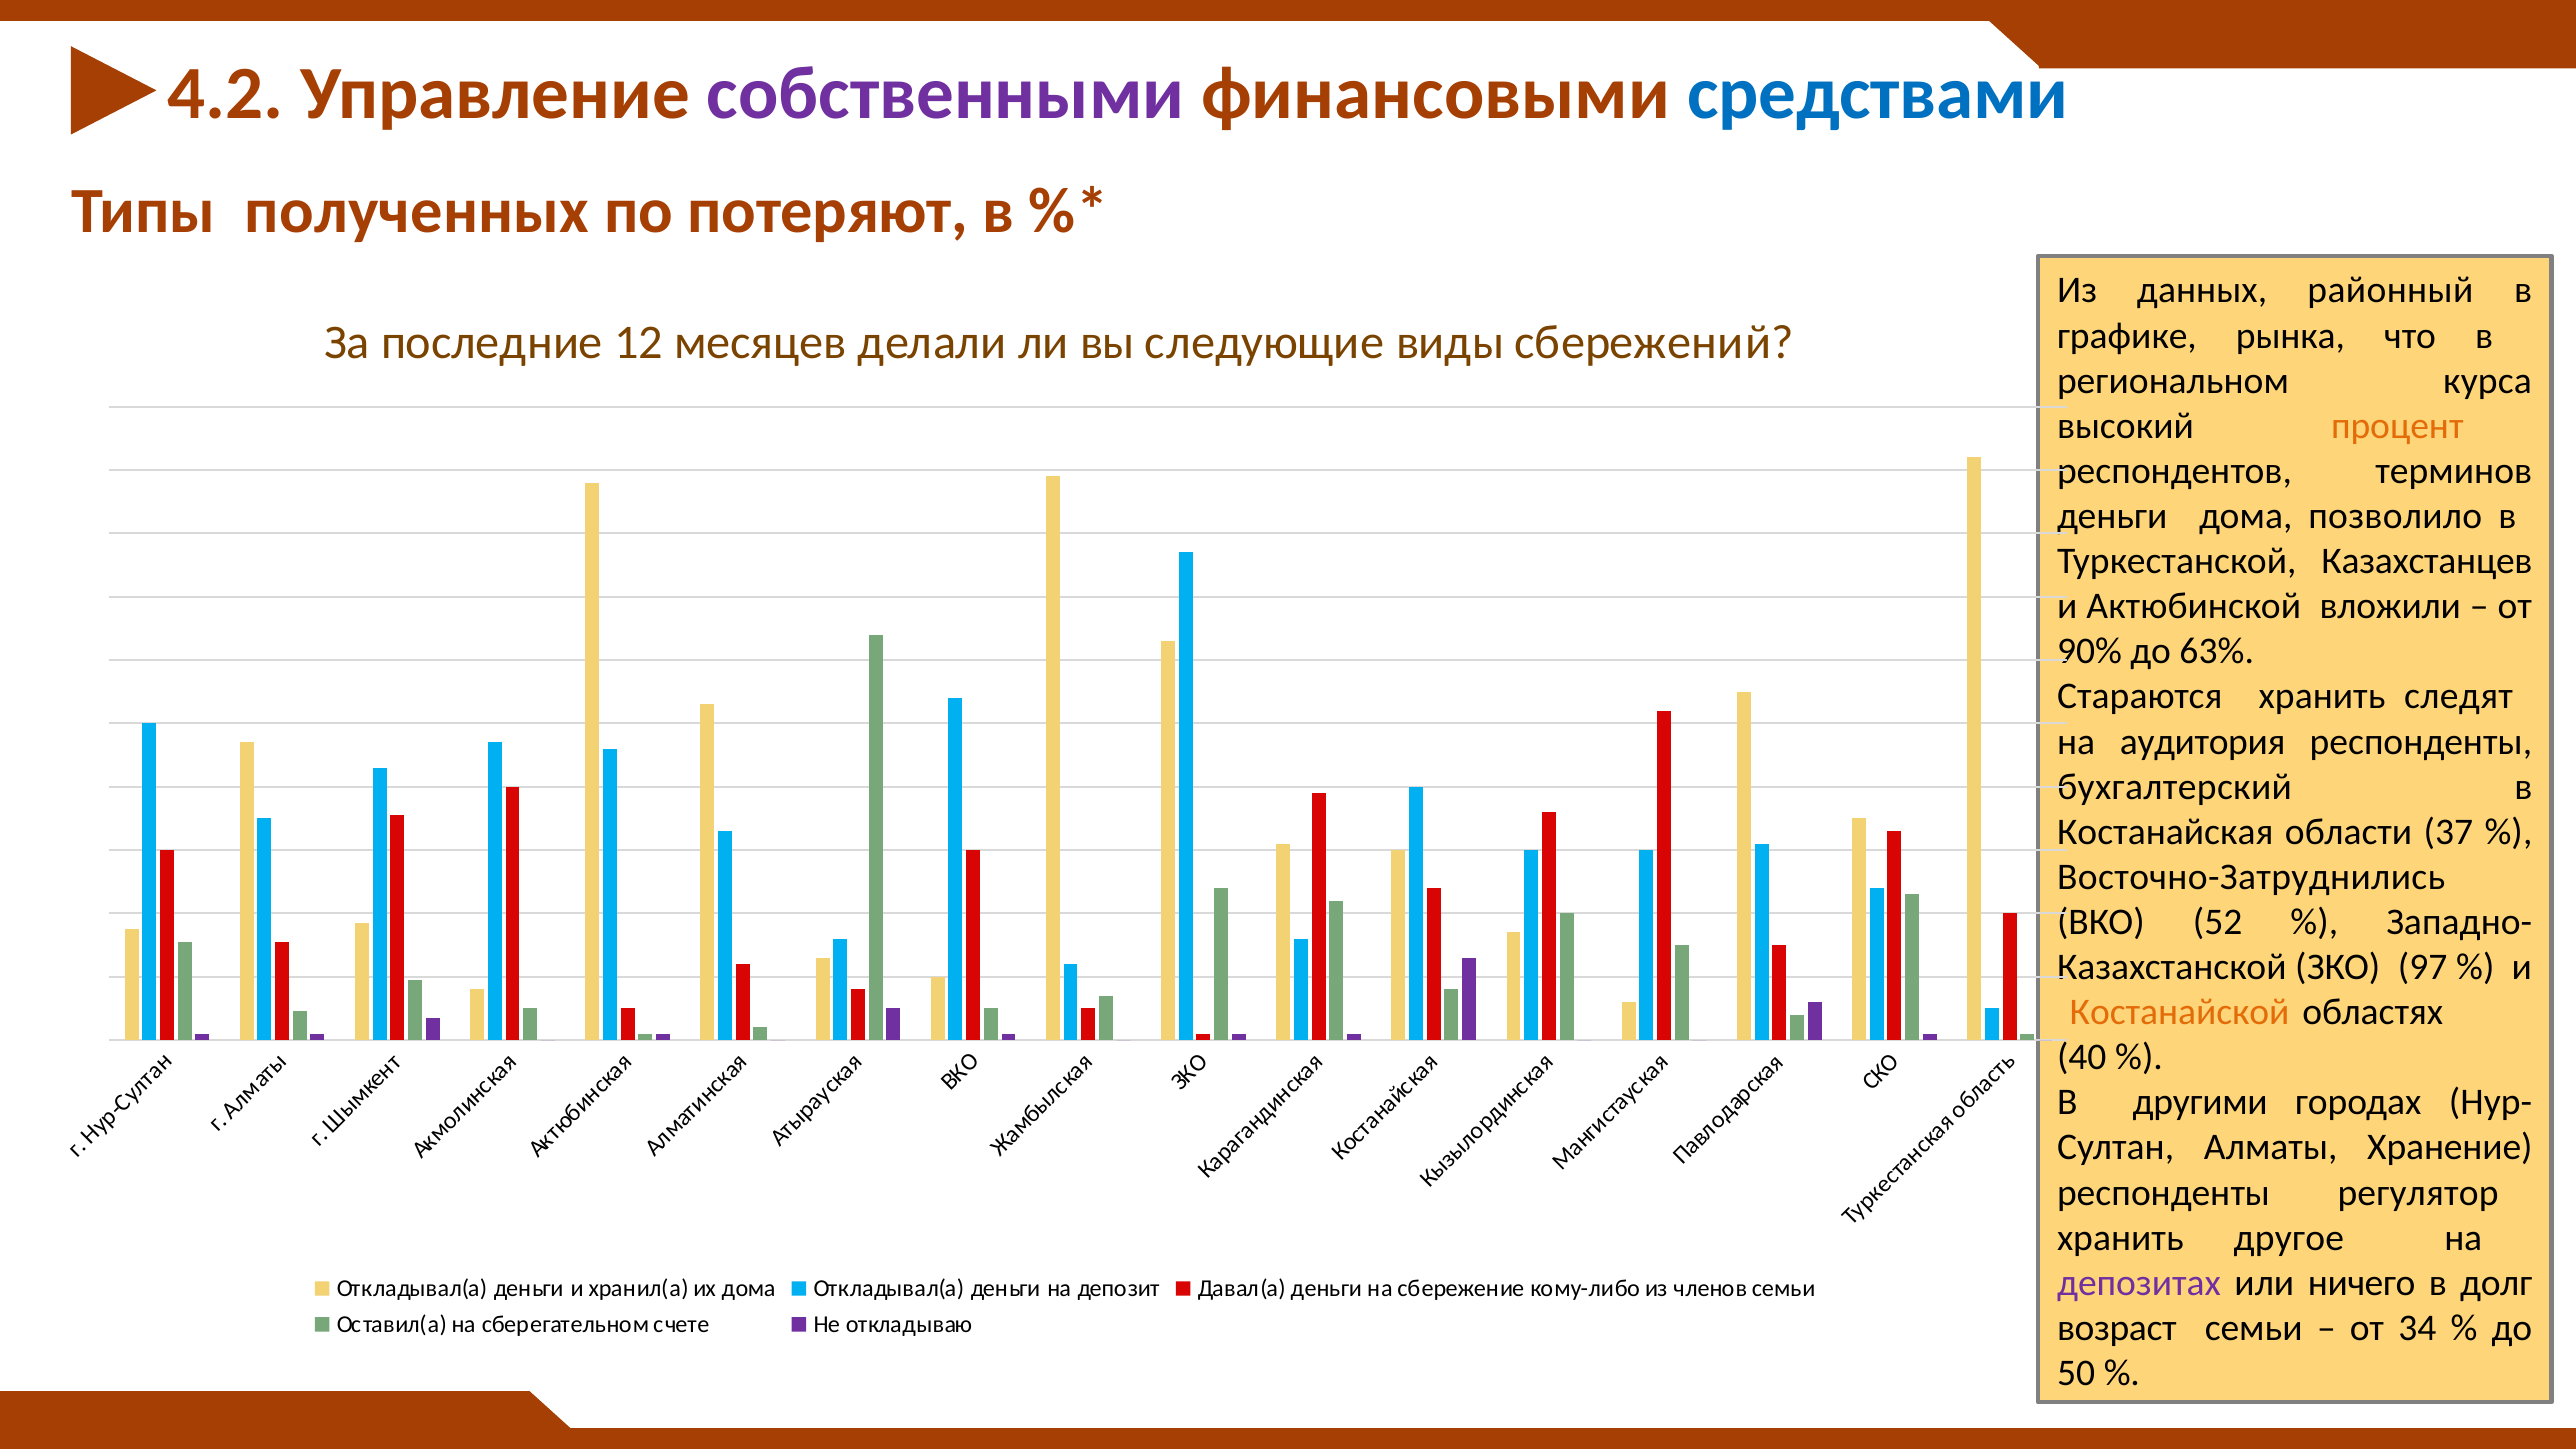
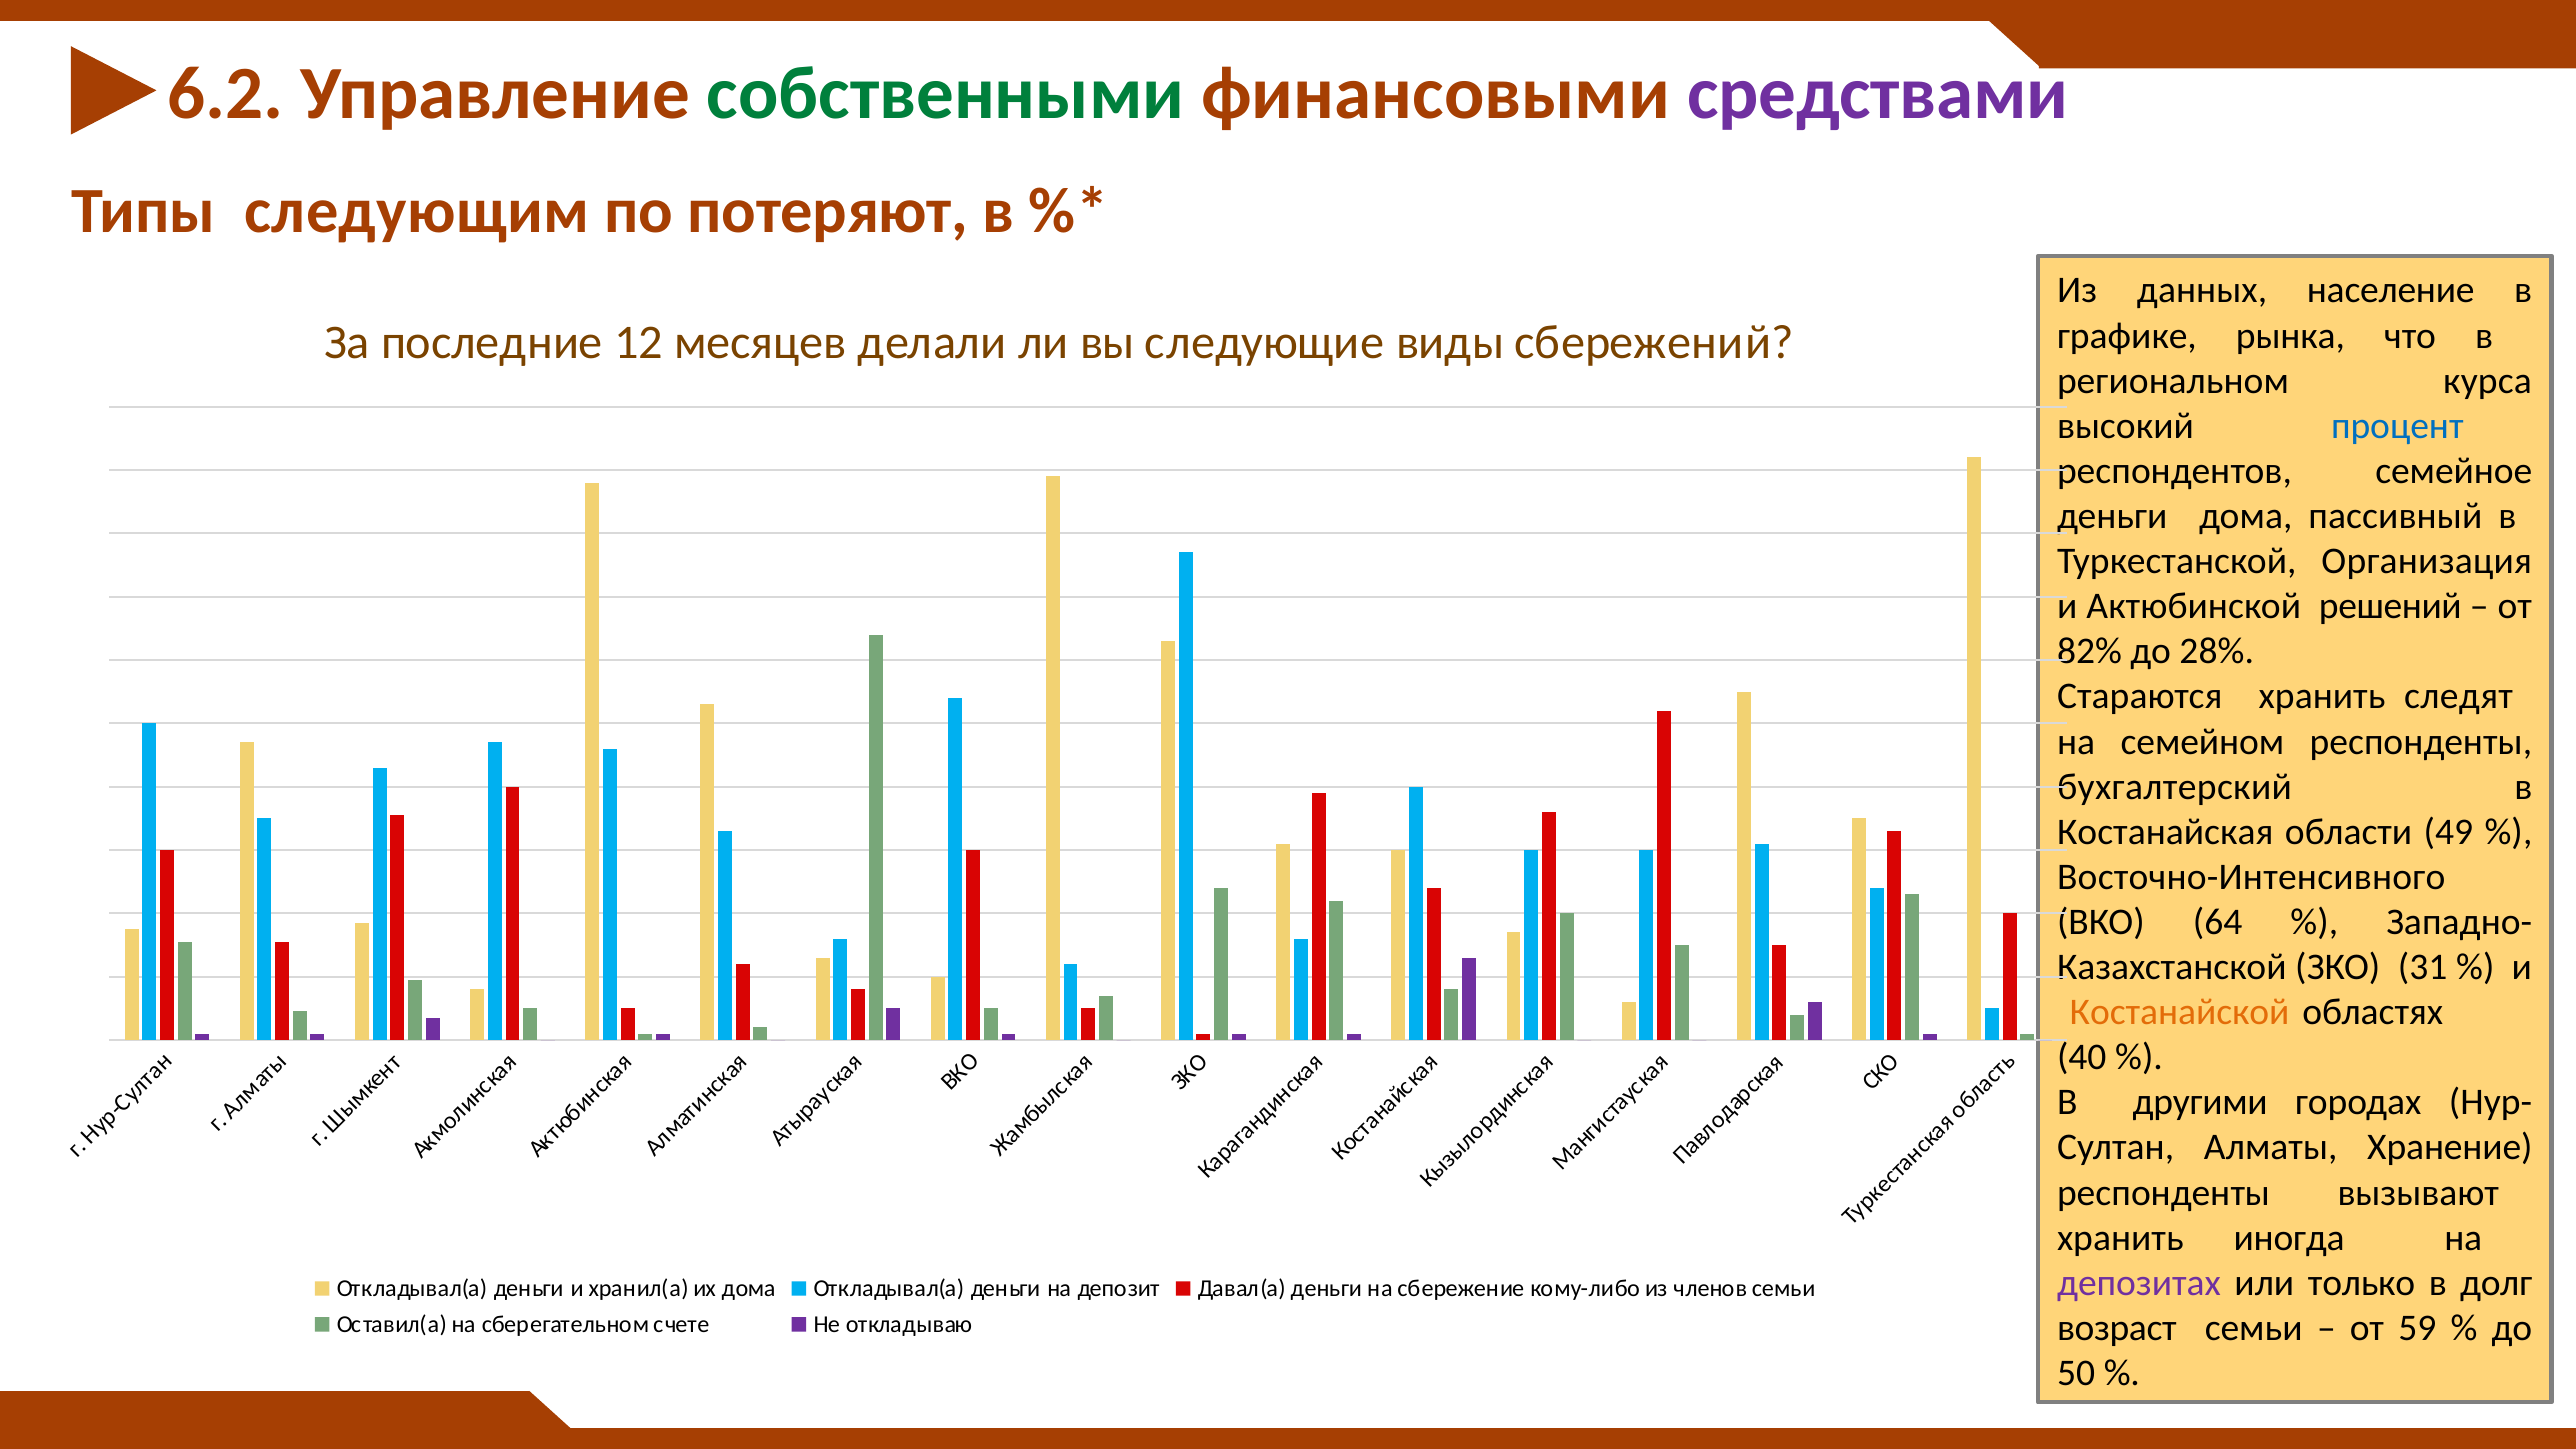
4.2: 4.2 -> 6.2 (225, 93)
собственными colour: purple -> green (946, 93)
средствами colour: blue -> purple (1878, 93)
полученных: полученных -> следующим (417, 211)
районный: районный -> население (2391, 291)
процент colour: orange -> blue (2397, 426)
терминов: терминов -> семейное (2454, 471)
позволило: позволило -> пассивный (2395, 516)
Казахстанцев: Казахстанцев -> Организация (2427, 561)
вложили: вложили -> решений (2390, 606)
90%: 90% -> 82% (2090, 651)
63%: 63% -> 28% (2217, 651)
аудитория: аудитория -> семейном (2202, 742)
37: 37 -> 49 (2448, 832)
Восточно-Затруднились: Восточно-Затруднились -> Восточно-Интенсивного (2251, 877)
52: 52 -> 64 (2218, 922)
97: 97 -> 31 (2423, 967)
регулятор: регулятор -> вызывают (2418, 1193)
другое: другое -> иногда (2289, 1238)
ничего: ничего -> только (2362, 1283)
34: 34 -> 59 (2417, 1328)
